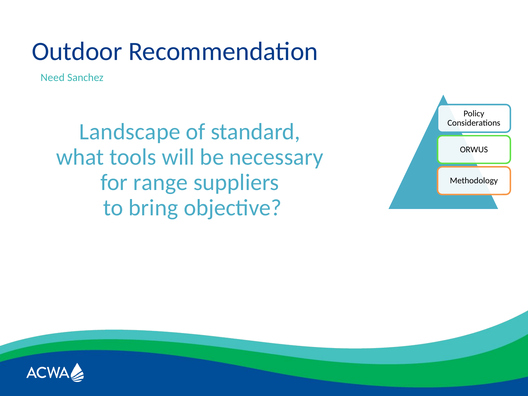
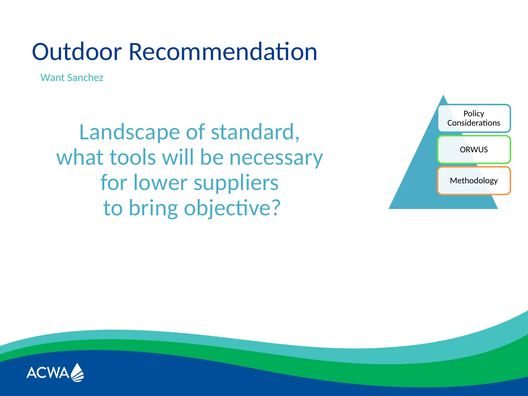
Need: Need -> Want (53, 78)
range: range -> lower (161, 182)
